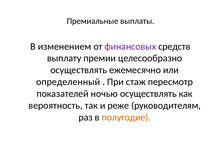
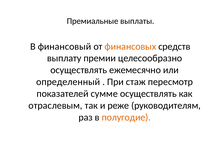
изменением: изменением -> финансовый (65, 46)
финансовых colour: purple -> orange (130, 46)
ночью: ночью -> сумме (104, 94)
вероятность: вероятность -> отраслевым (55, 105)
